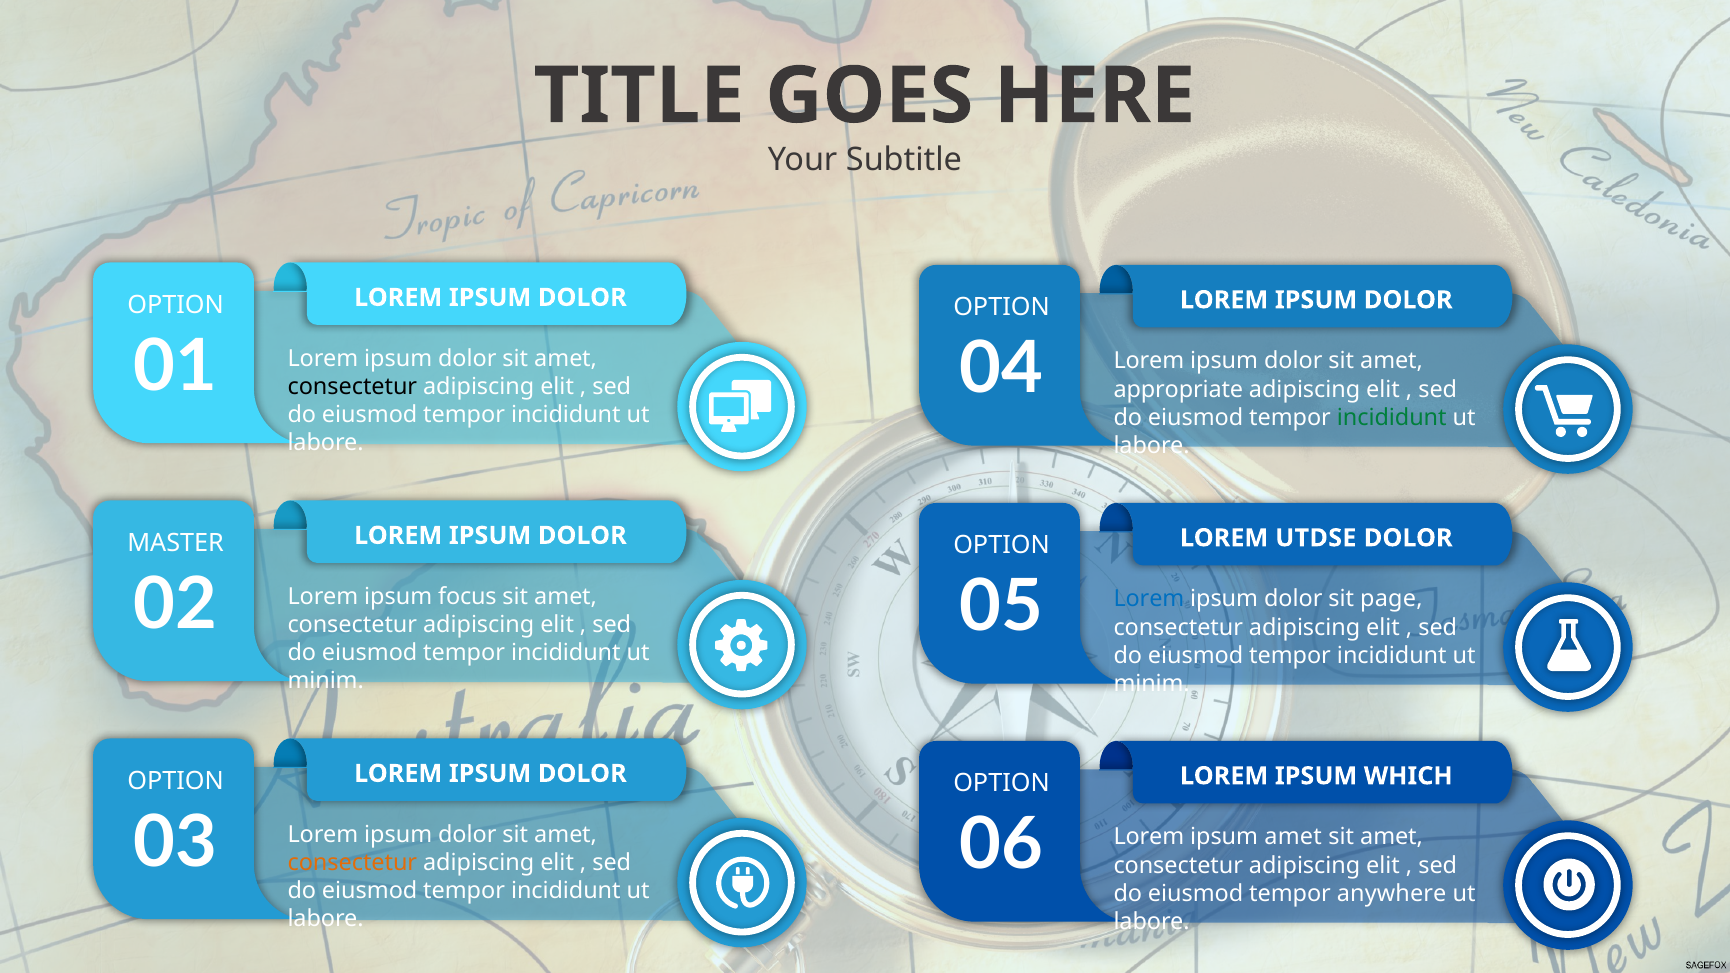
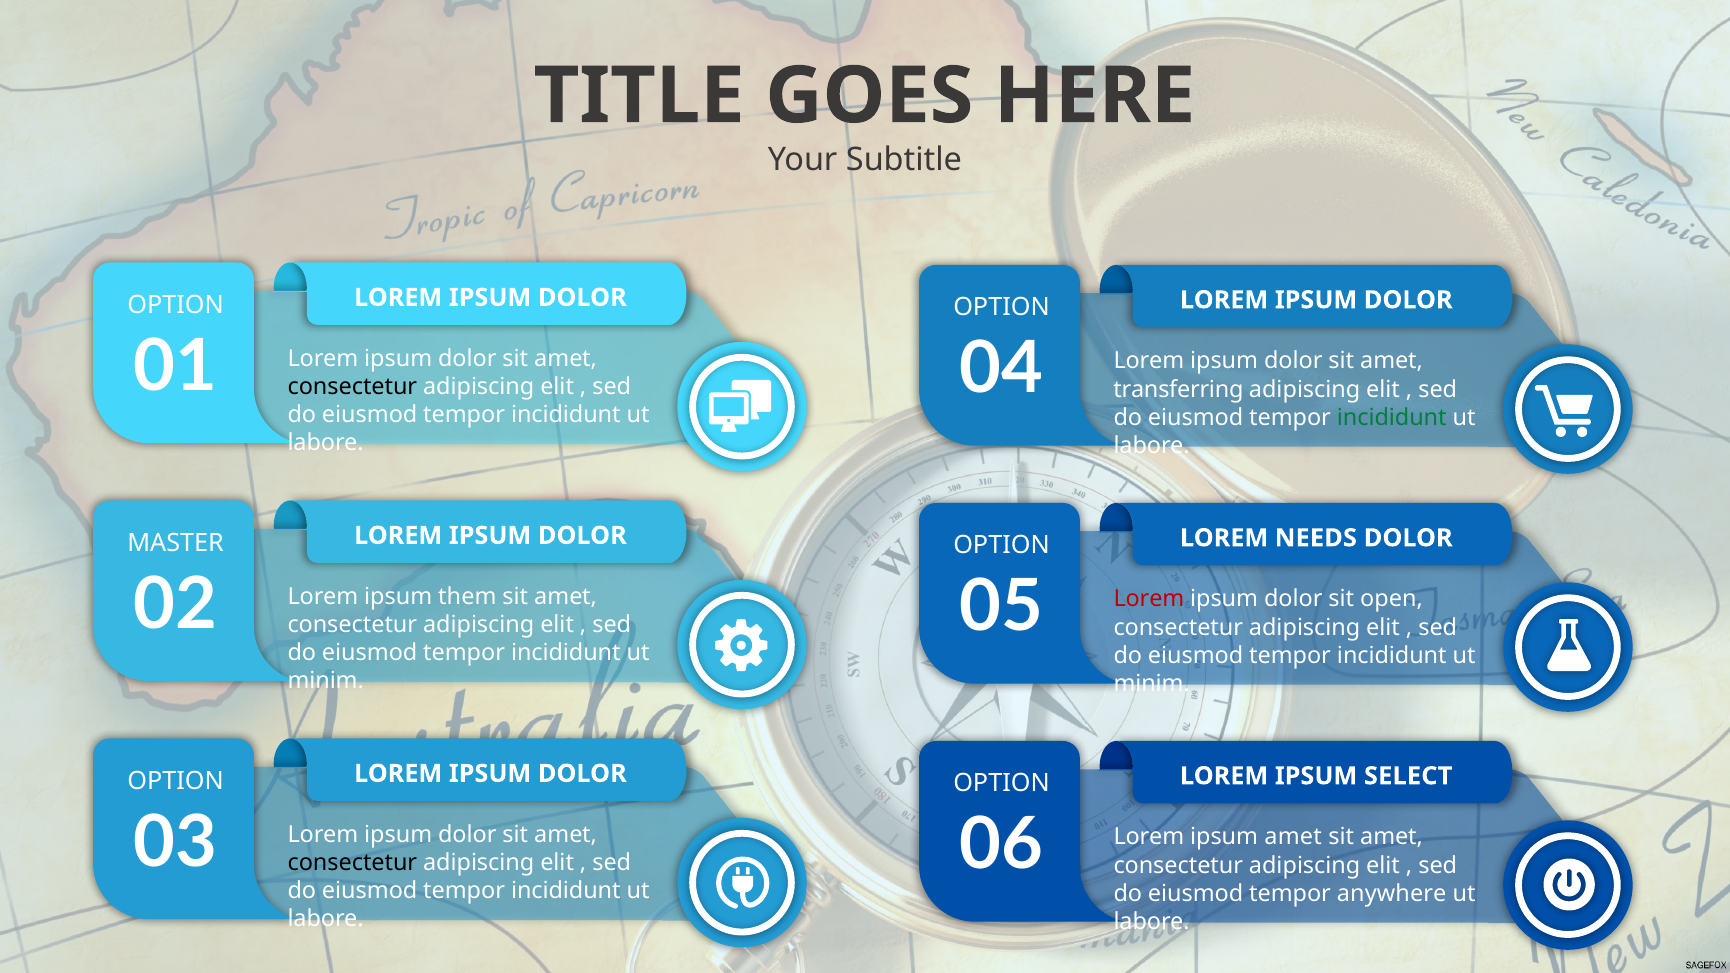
appropriate: appropriate -> transferring (1178, 389)
UTDSE: UTDSE -> NEEDS (1316, 538)
focus: focus -> them (467, 597)
Lorem colour: blue -> red (1149, 599)
page: page -> open (1392, 599)
WHICH: WHICH -> SELECT (1408, 776)
consectetur colour: orange -> black (352, 863)
